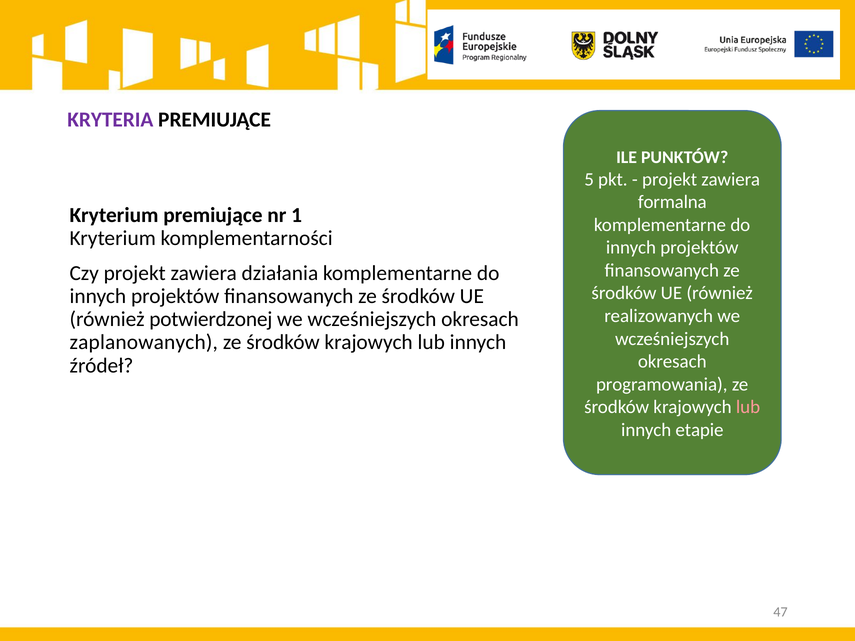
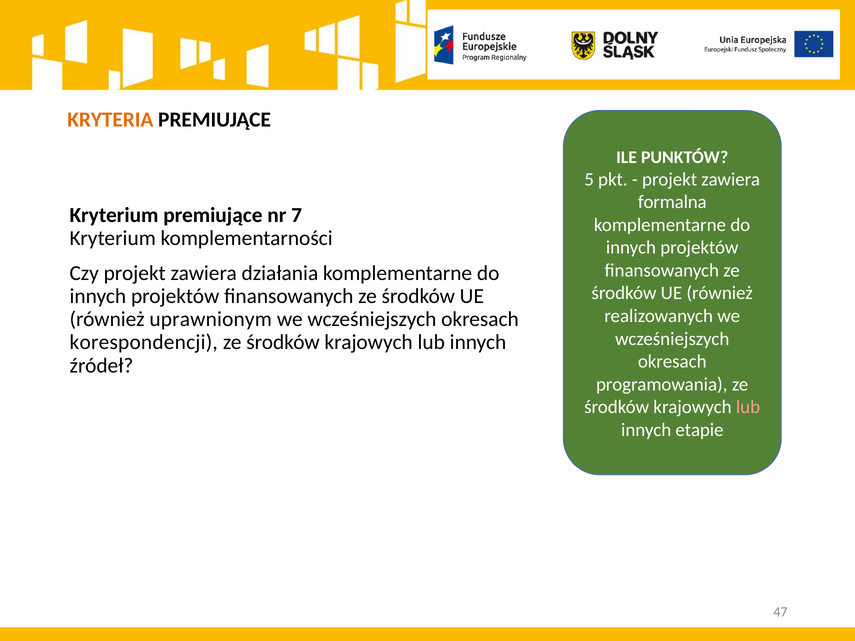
KRYTERIA colour: purple -> orange (110, 120)
1: 1 -> 7 (297, 215)
potwierdzonej: potwierdzonej -> uprawnionym (211, 319)
zaplanowanych: zaplanowanych -> korespondencji (144, 343)
